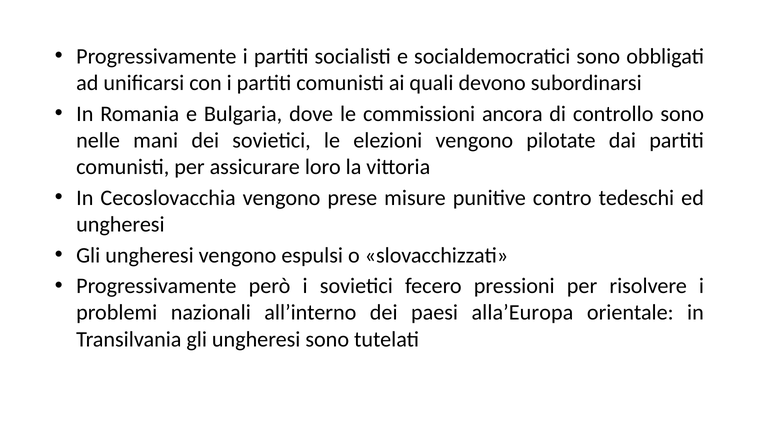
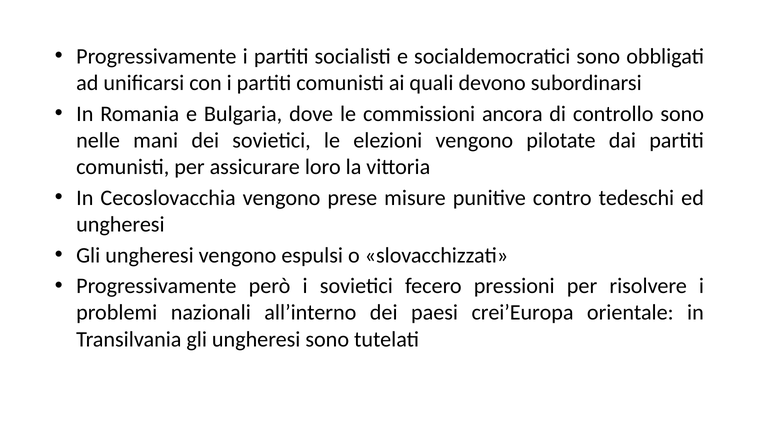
alla’Europa: alla’Europa -> crei’Europa (523, 313)
